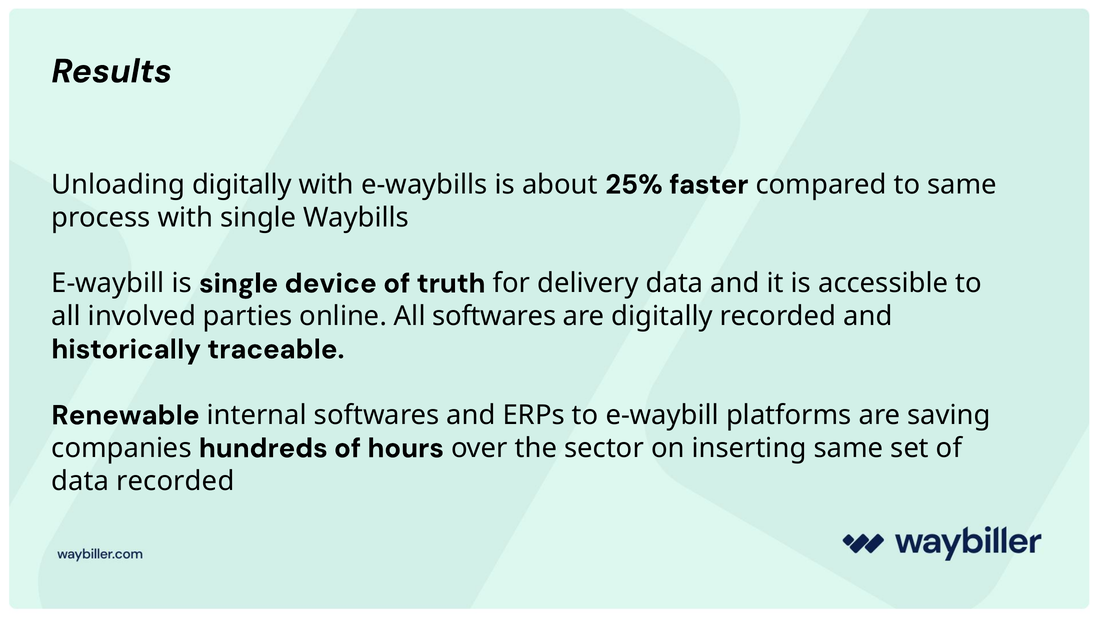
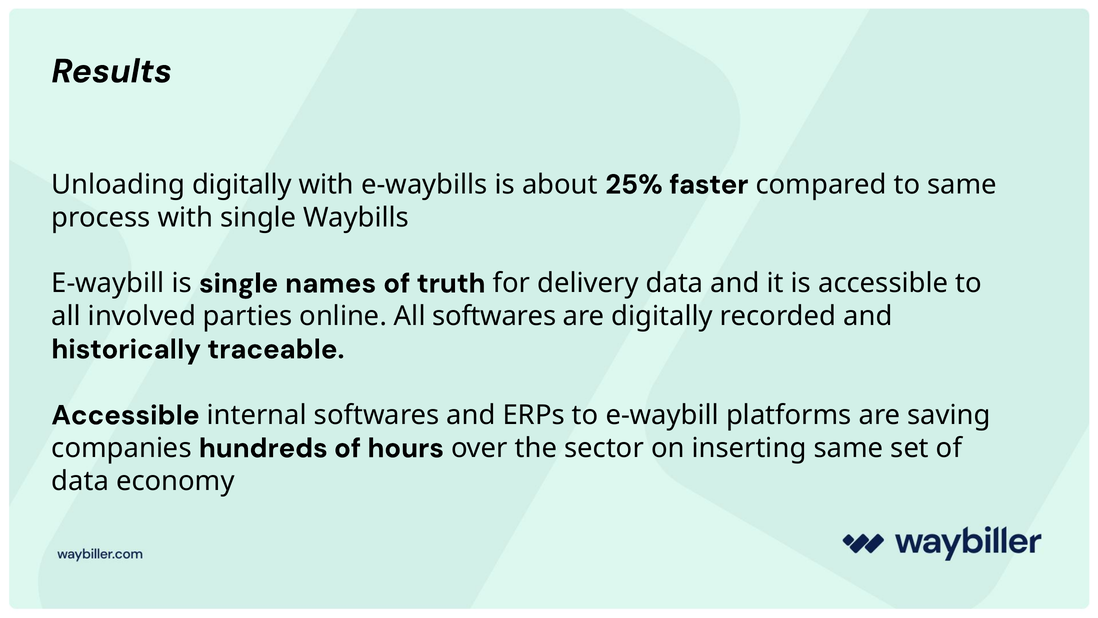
device: device -> names (331, 283)
Renewable: Renewable -> Accessible (125, 415)
data recorded: recorded -> economy (175, 481)
